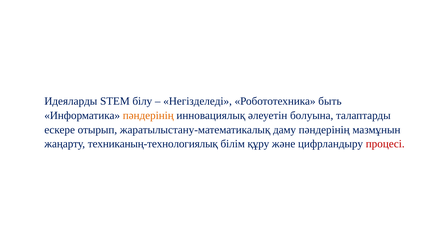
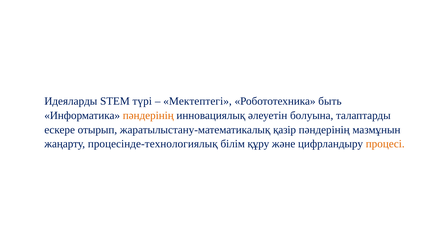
білу: білу -> түрі (142, 101)
Негізделеді: Негізделеді -> Мектептегі (198, 101)
даму: даму -> қазір (285, 130)
техниканың-технологиялық: техниканың-технологиялық -> процесінде-технологиялық (153, 144)
процесі colour: red -> orange (385, 144)
